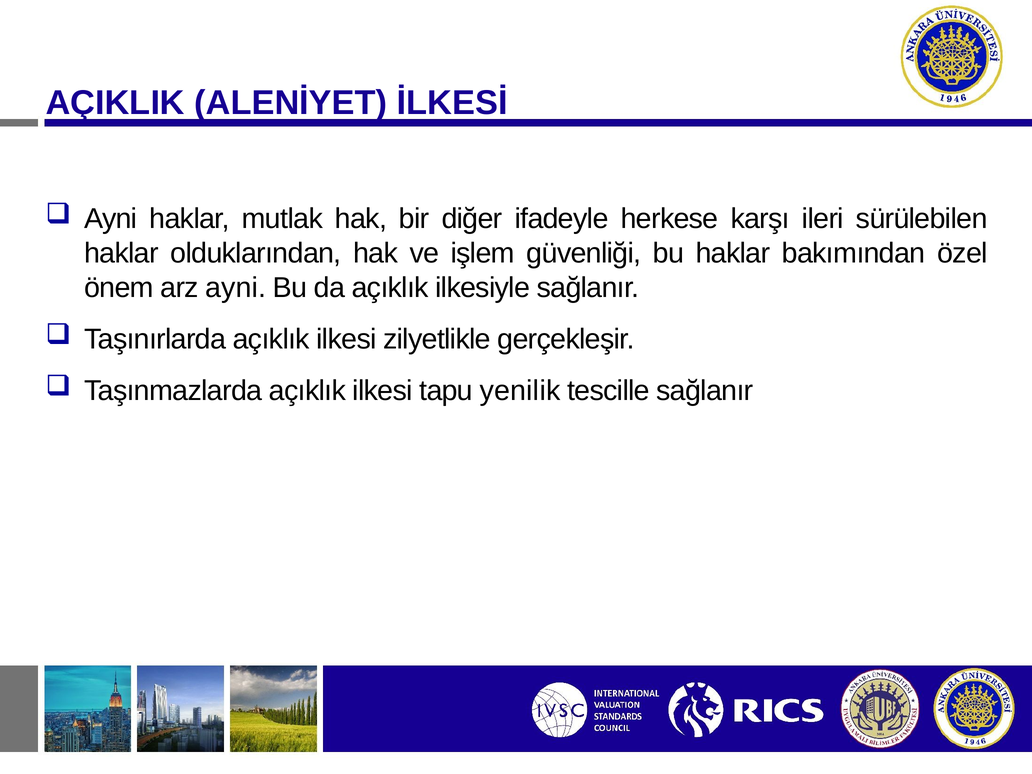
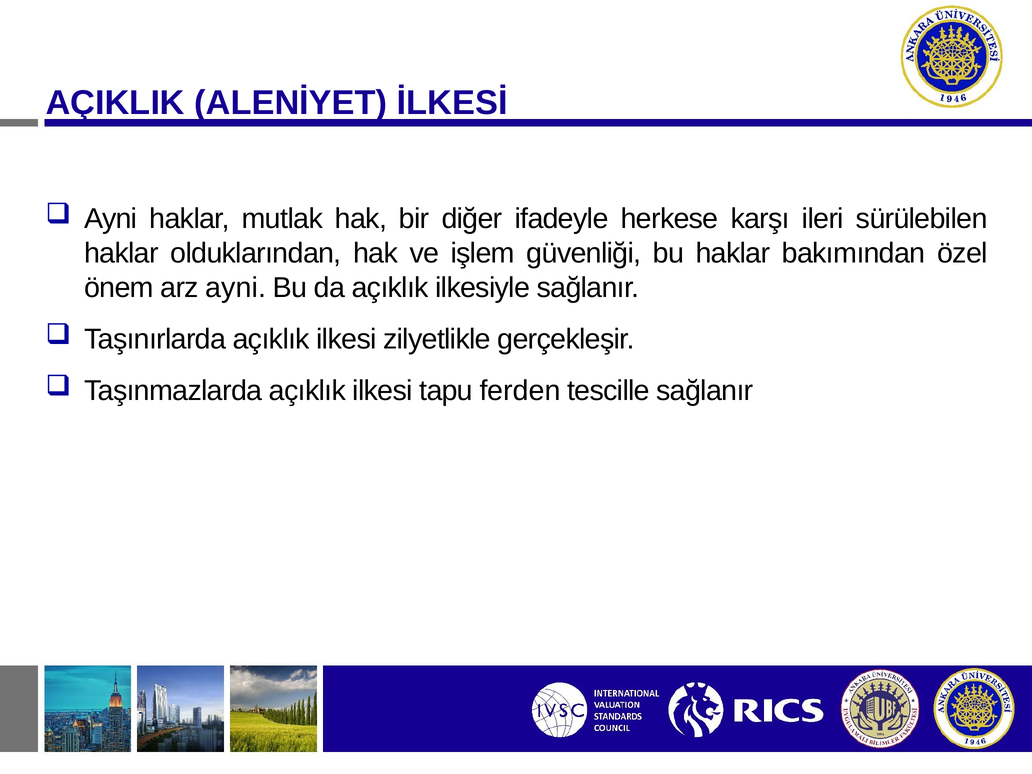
yenilik: yenilik -> ferden (520, 391)
